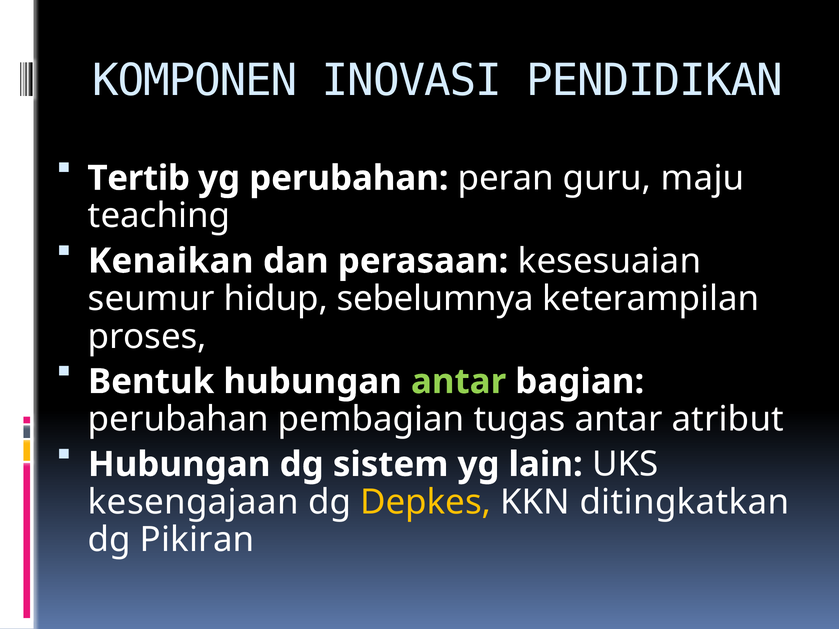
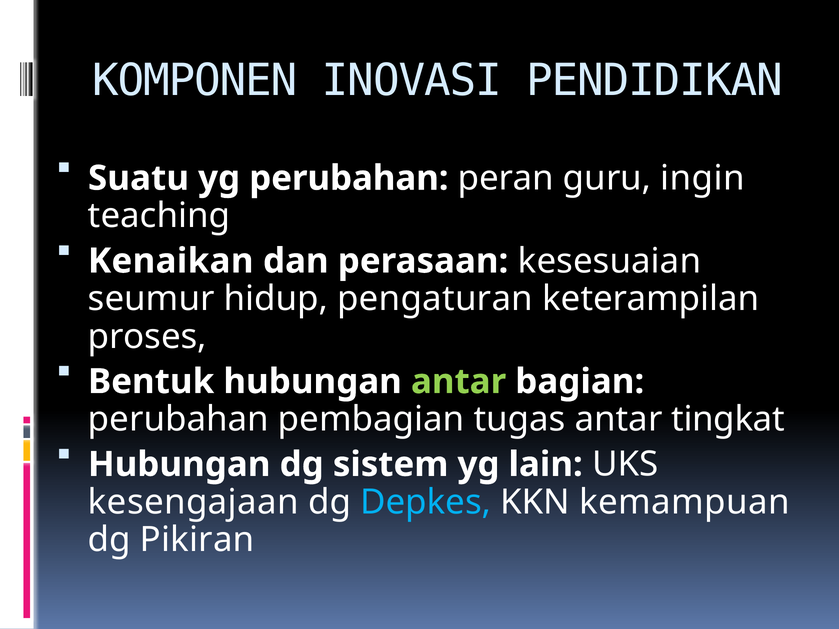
Tertib: Tertib -> Suatu (138, 178)
maju: maju -> ingin (703, 178)
sebelumnya: sebelumnya -> pengaturan (435, 299)
atribut: atribut -> tingkat (728, 419)
Depkes colour: yellow -> light blue (426, 502)
ditingkatkan: ditingkatkan -> kemampuan (684, 502)
